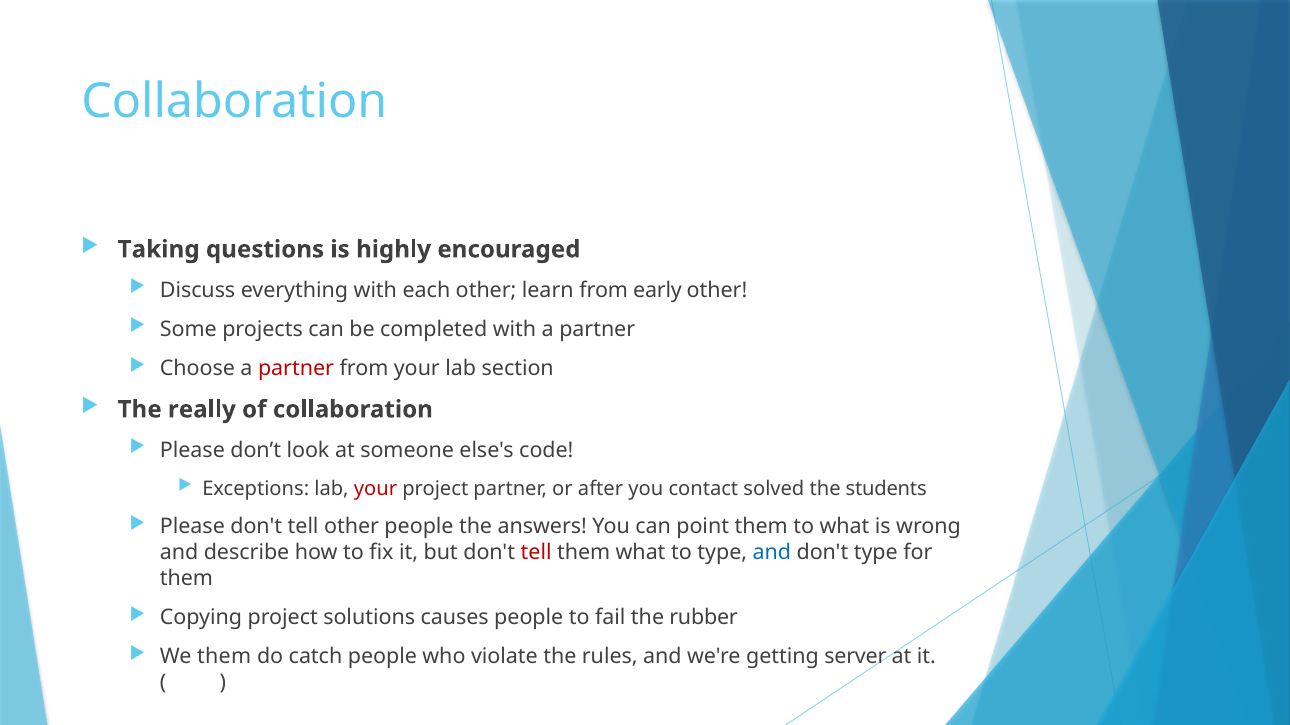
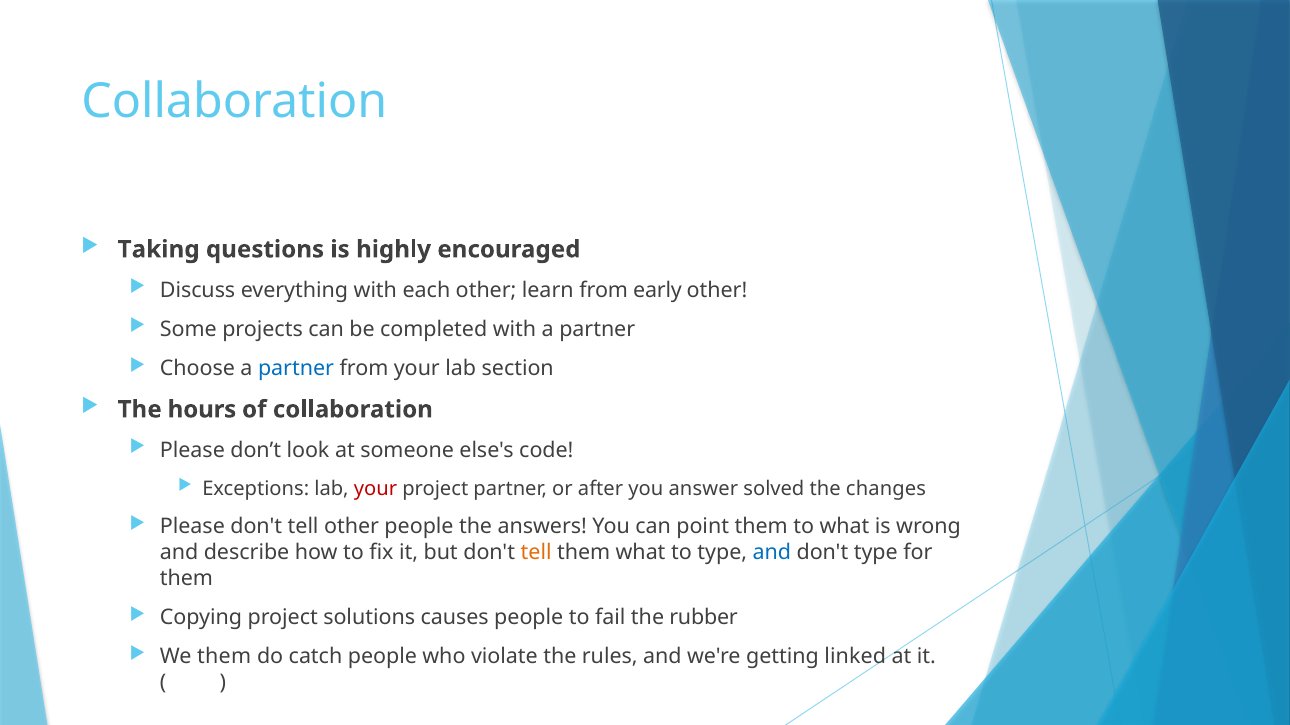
partner colour: red -> blue (296, 369)
really: really -> hours (202, 410)
contact: contact -> answer (703, 489)
students: students -> changes (886, 489)
tell colour: red -> orange (536, 553)
server: server -> linked (855, 657)
